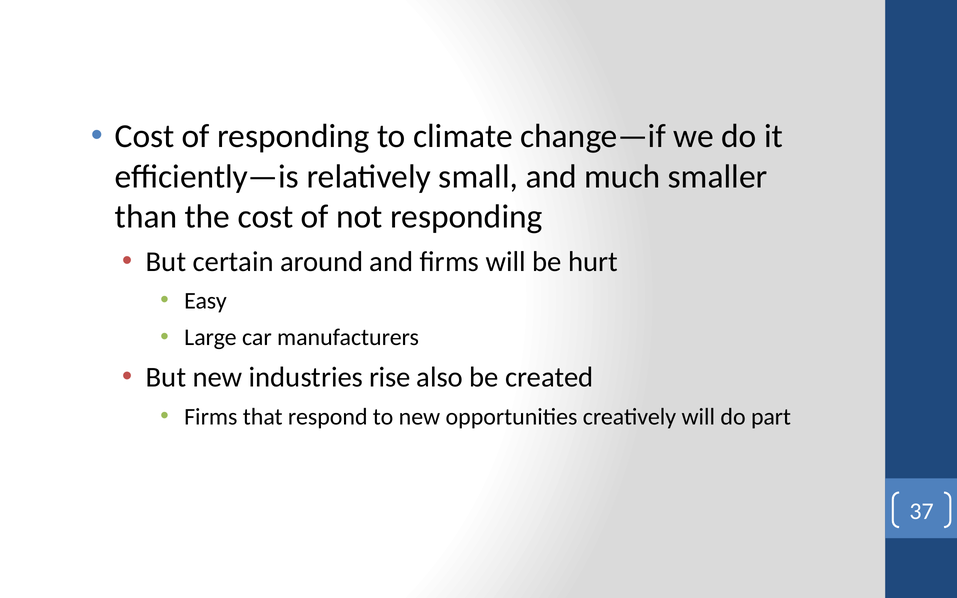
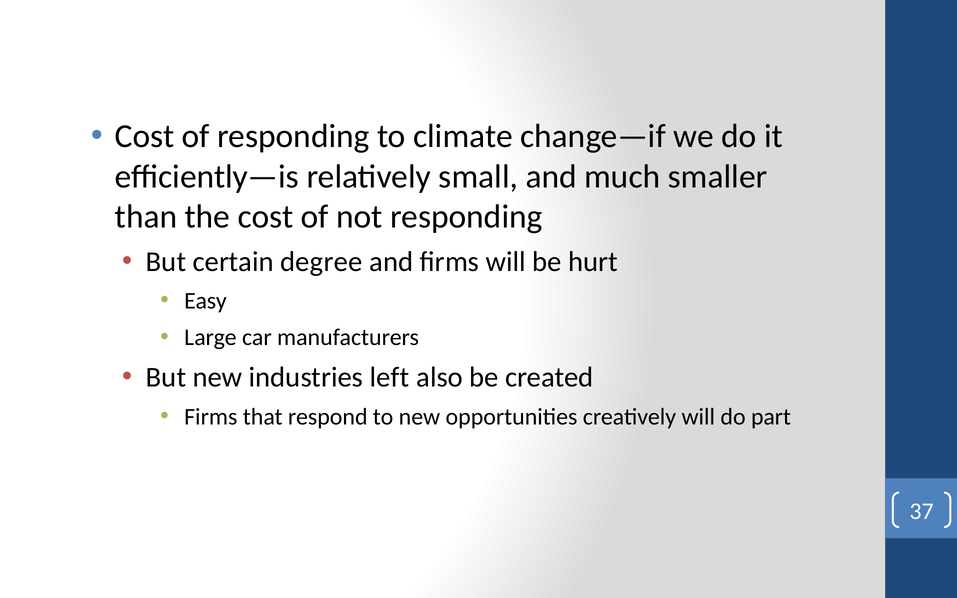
around: around -> degree (321, 262)
rise: rise -> left (390, 378)
